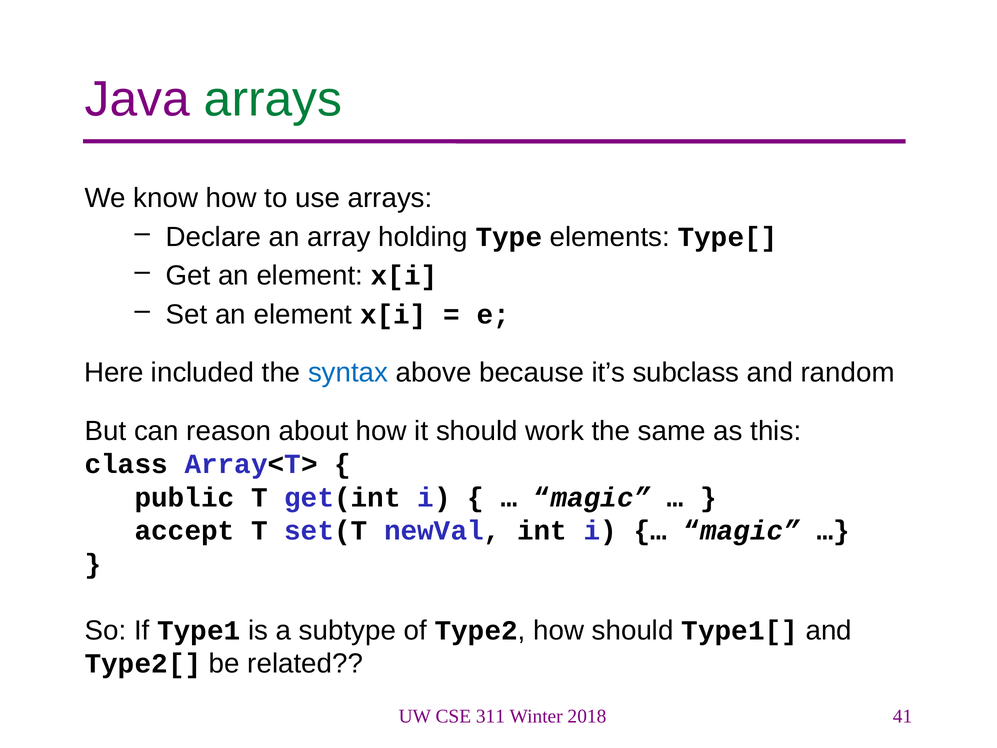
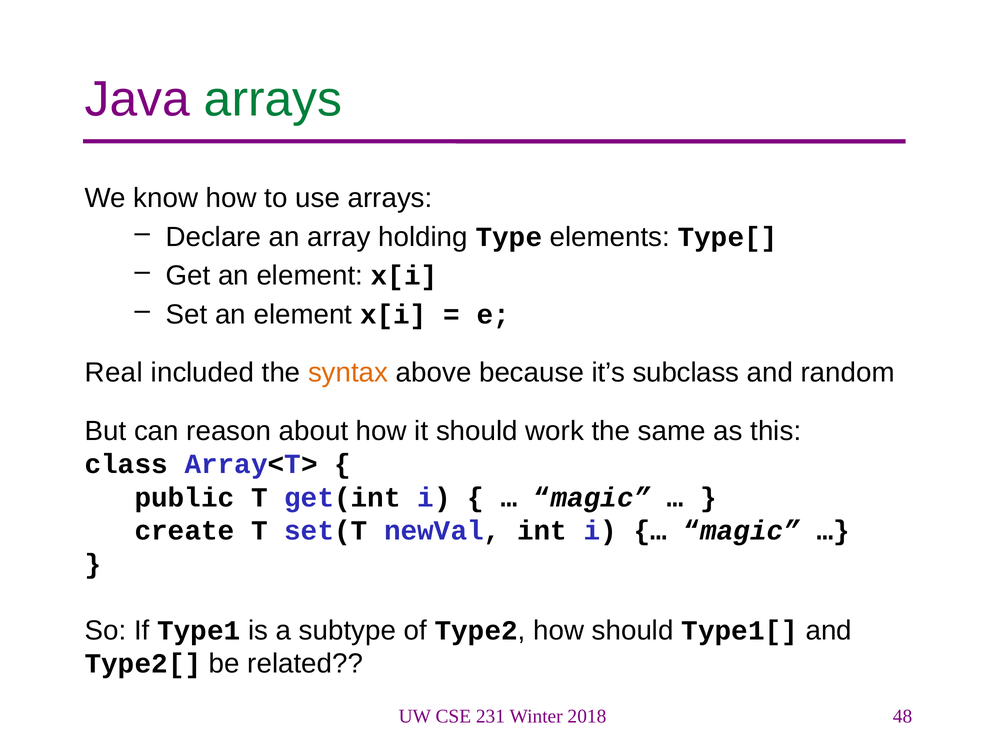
Here: Here -> Real (114, 373)
syntax colour: blue -> orange (348, 373)
accept: accept -> create (185, 531)
311: 311 -> 231 (490, 716)
41: 41 -> 48 (903, 716)
